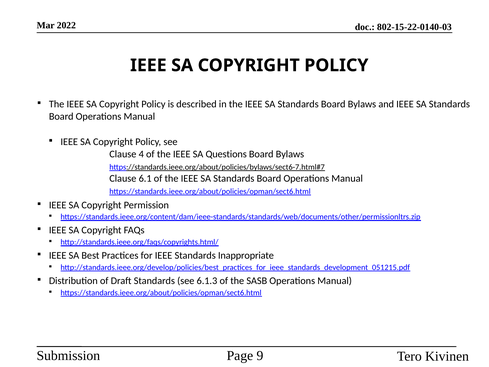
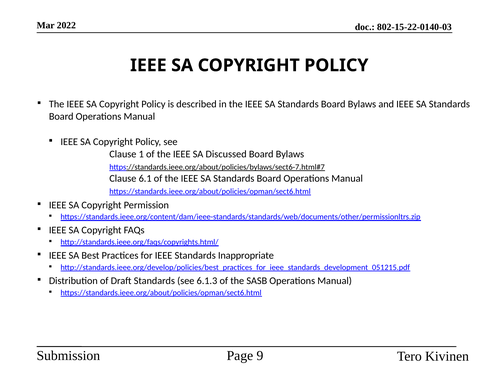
4: 4 -> 1 (141, 154)
Questions: Questions -> Discussed (226, 154)
